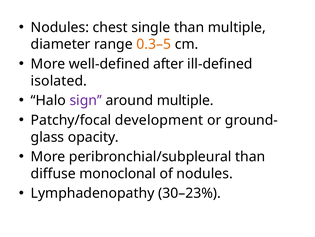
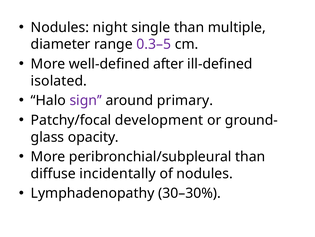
chest: chest -> night (110, 27)
0.3–5 colour: orange -> purple (154, 44)
around multiple: multiple -> primary (185, 100)
monoclonal: monoclonal -> incidentally (118, 173)
30–23%: 30–23% -> 30–30% (189, 193)
